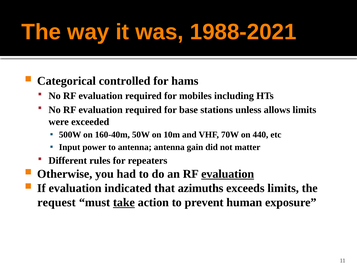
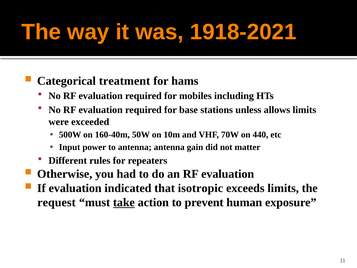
1988-2021: 1988-2021 -> 1918-2021 (243, 32)
controlled: controlled -> treatment (125, 81)
evaluation underline: present -> none (228, 174)
azimuths: azimuths -> isotropic (200, 188)
